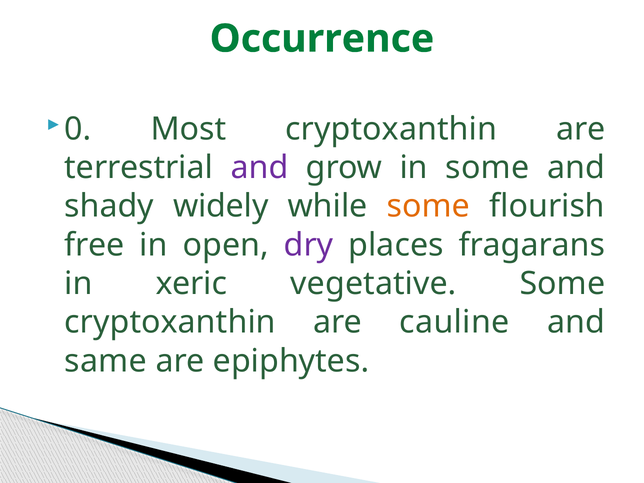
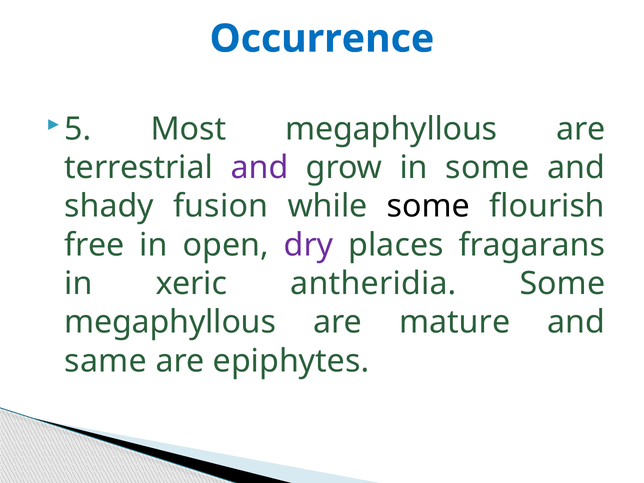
Occurrence colour: green -> blue (322, 39)
0: 0 -> 5 (78, 129)
Most cryptoxanthin: cryptoxanthin -> megaphyllous (391, 129)
widely: widely -> fusion (221, 206)
some colour: orange -> black (428, 206)
vegetative: vegetative -> antheridia (373, 284)
cryptoxanthin: cryptoxanthin -> megaphyllous (170, 322)
cauline: cauline -> mature (455, 322)
